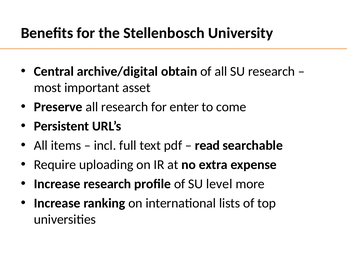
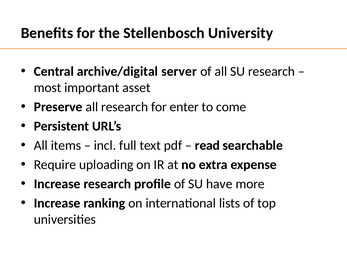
obtain: obtain -> server (179, 72)
level: level -> have (219, 184)
